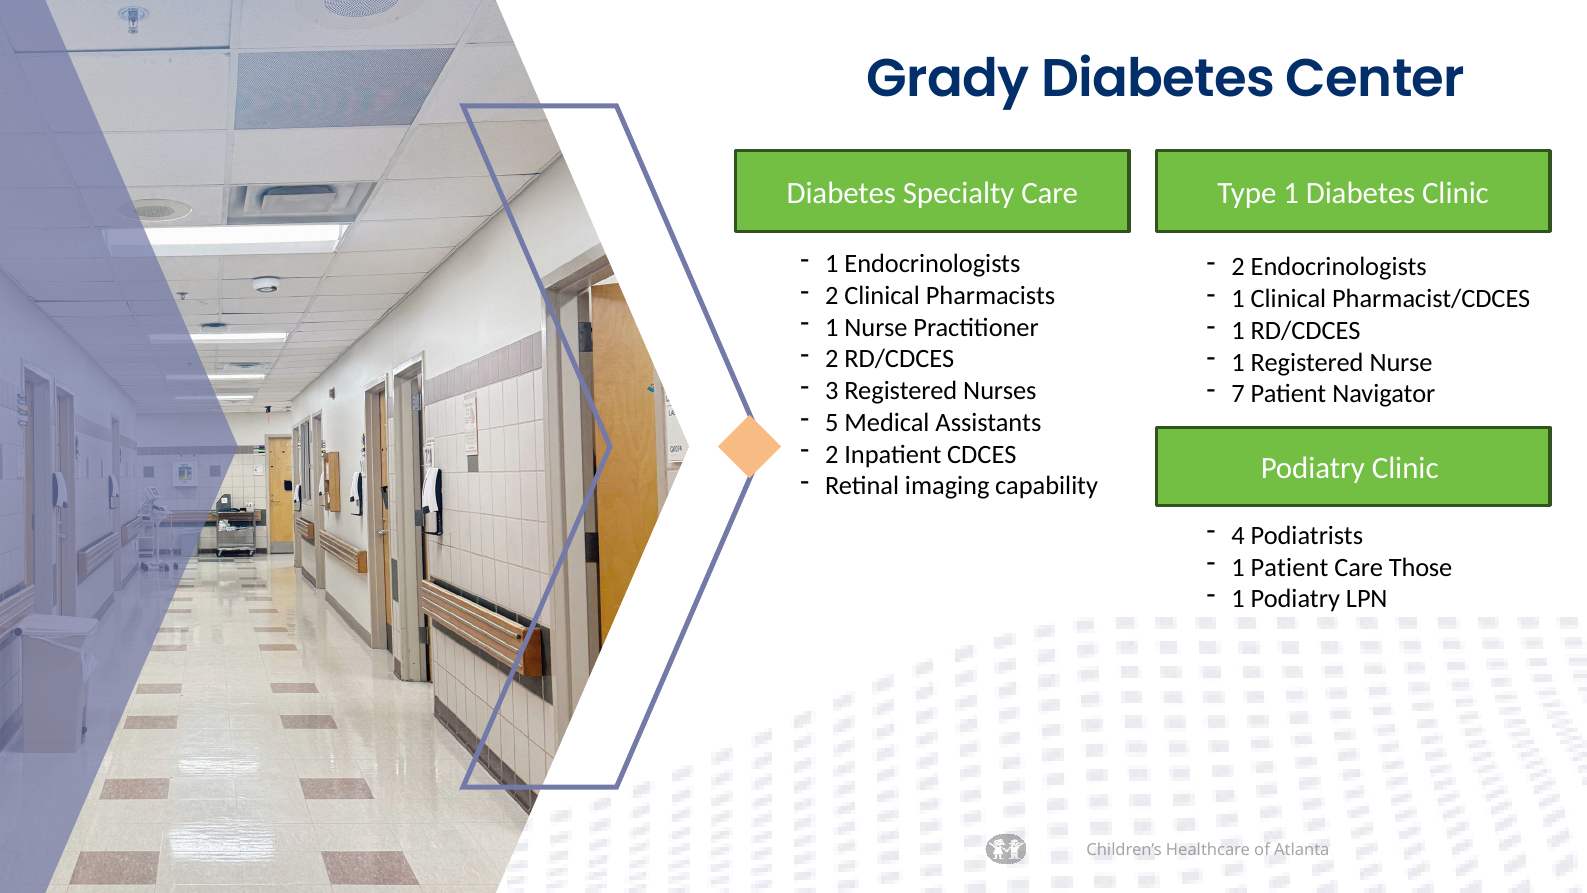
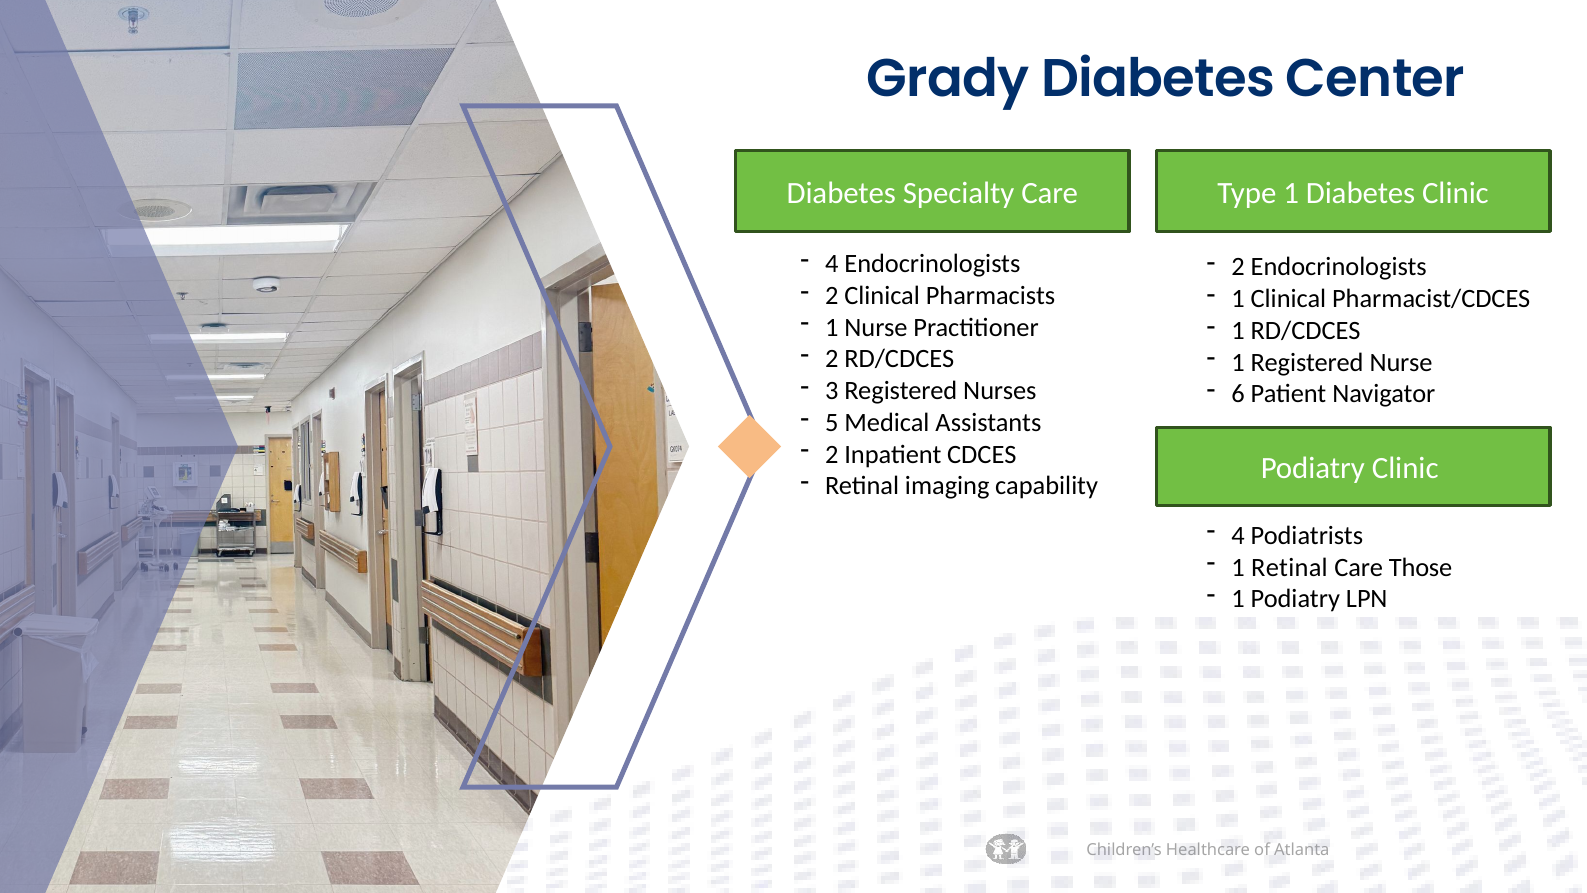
1: 1 -> 4 (832, 264)
7: 7 -> 6 (1238, 394)
1 Patient: Patient -> Retinal (1289, 567)
